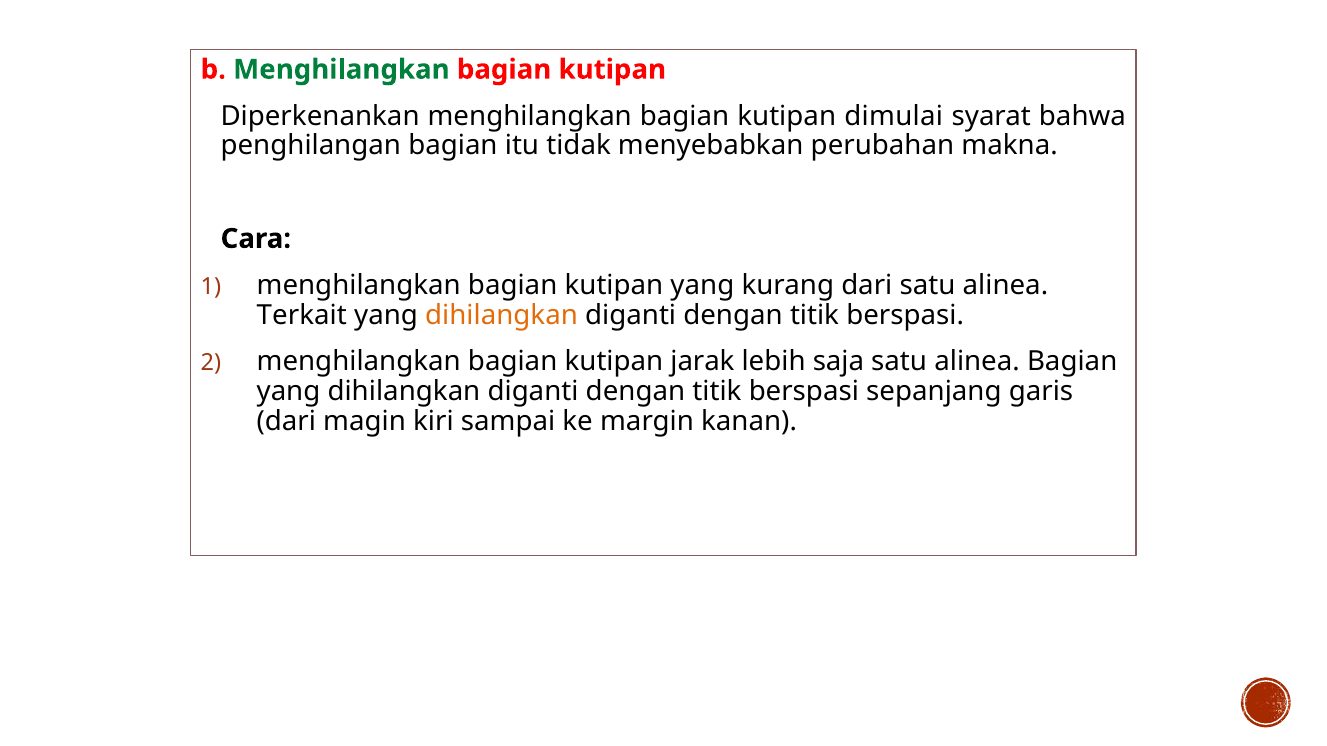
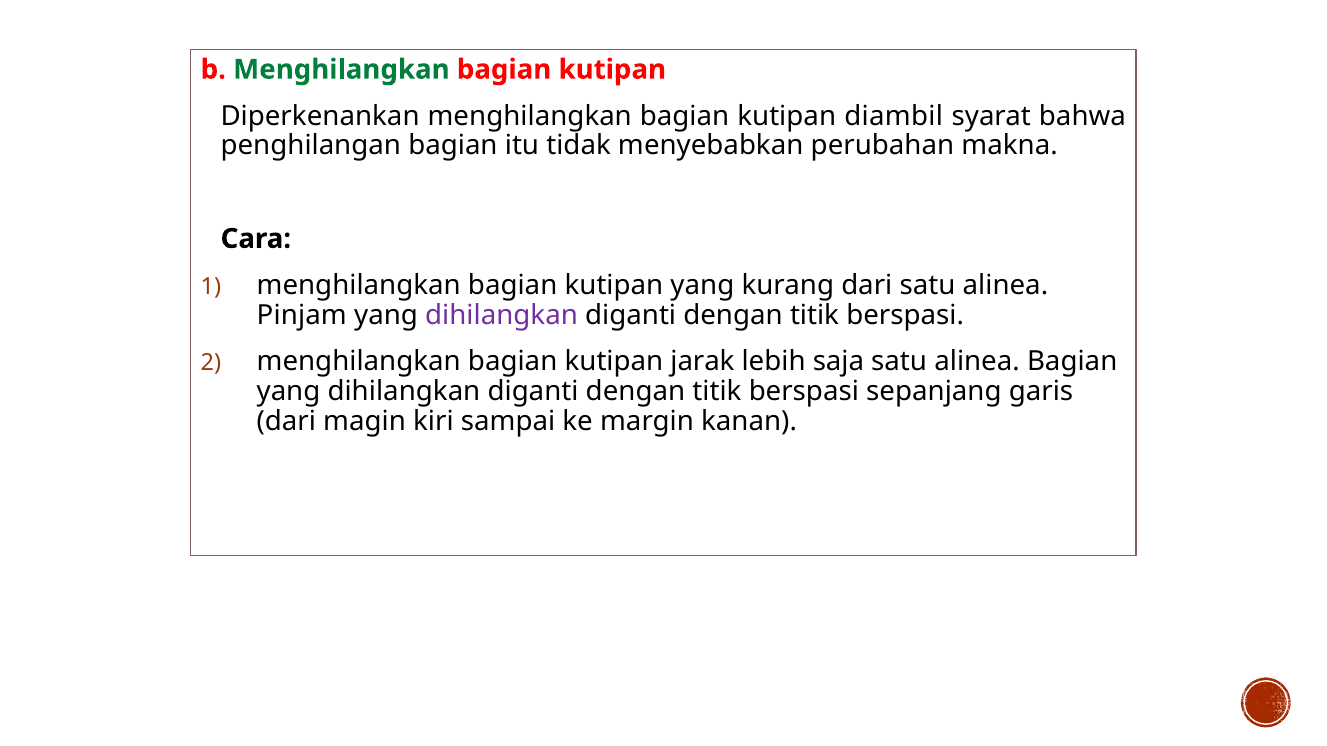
dimulai: dimulai -> diambil (894, 116)
Terkait: Terkait -> Pinjam (302, 315)
dihilangkan colour: orange -> purple (502, 315)
